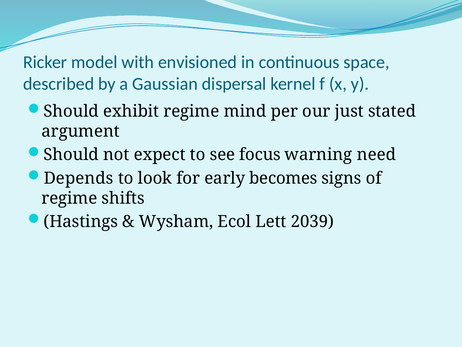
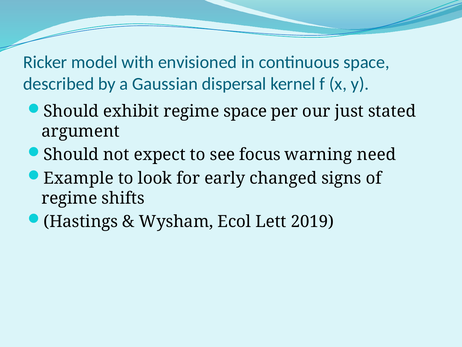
regime mind: mind -> space (245, 111)
Depends: Depends -> Example (79, 178)
becomes: becomes -> changed (283, 178)
2039: 2039 -> 2019 (312, 221)
